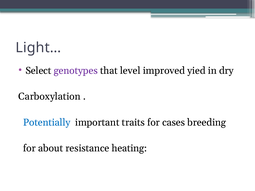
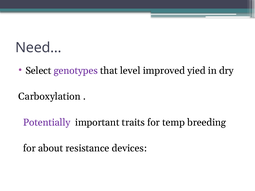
Light…: Light… -> Need… (38, 48)
Potentially colour: blue -> purple (47, 123)
cases: cases -> temp (174, 123)
heating: heating -> devices (129, 148)
